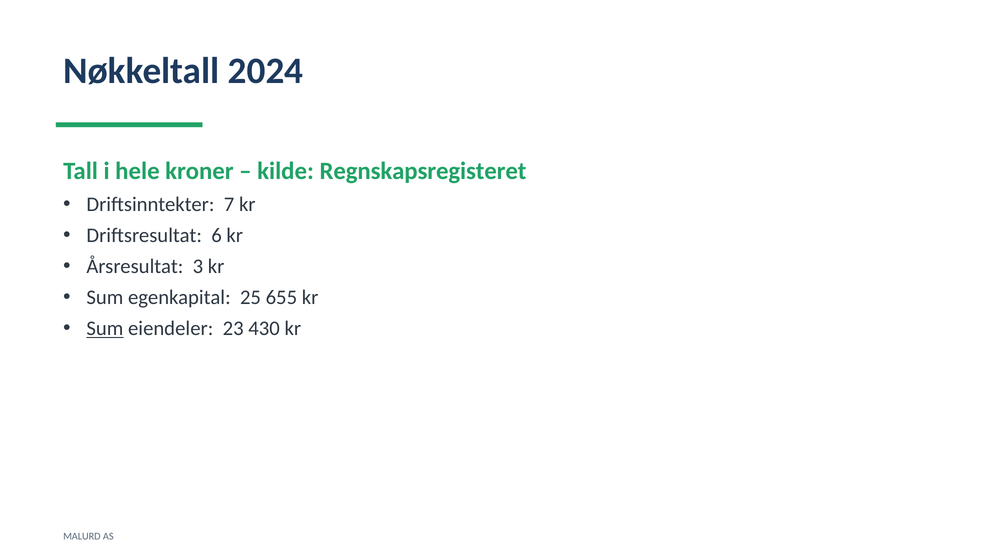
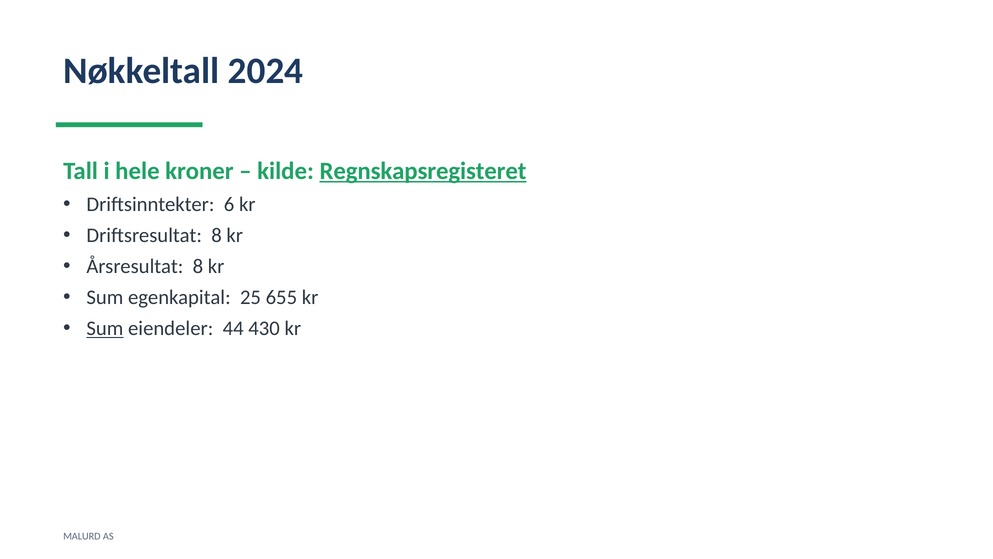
Regnskapsregisteret underline: none -> present (423, 171)
7: 7 -> 6 (229, 204)
Driftsresultat 6: 6 -> 8 (217, 235)
Årsresultat 3: 3 -> 8 (198, 266)
23: 23 -> 44 (233, 328)
